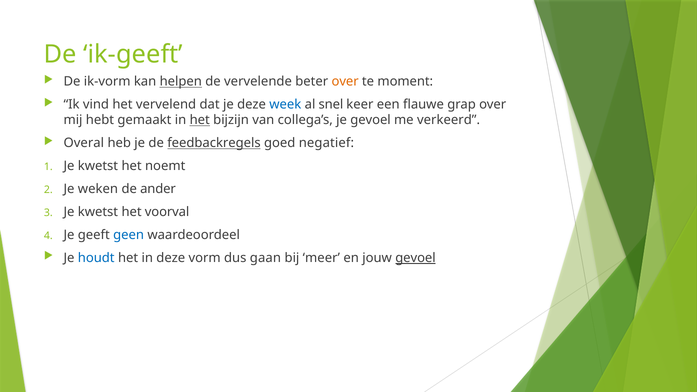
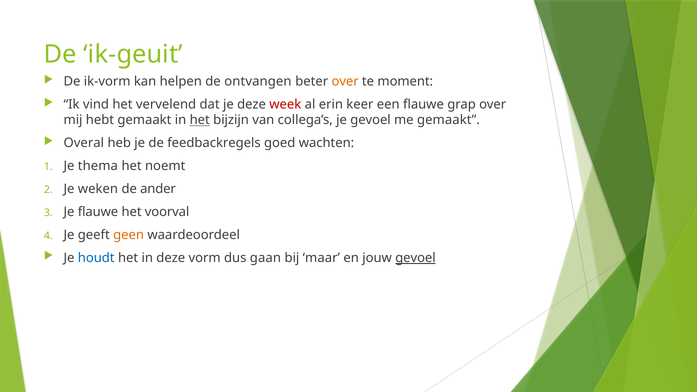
ik-geeft: ik-geeft -> ik-geuit (133, 54)
helpen underline: present -> none (181, 82)
vervelende: vervelende -> ontvangen (258, 82)
week colour: blue -> red (285, 105)
snel: snel -> erin (331, 105)
me verkeerd: verkeerd -> gemaakt (448, 120)
feedbackregels underline: present -> none (214, 143)
negatief: negatief -> wachten (326, 143)
kwetst: kwetst -> thema (98, 166)
kwetst: kwetst -> flauwe (98, 212)
geen colour: blue -> orange (129, 235)
meer: meer -> maar (321, 258)
